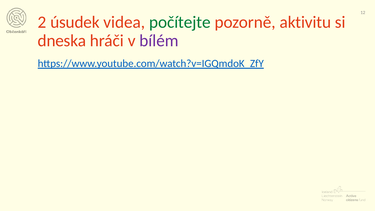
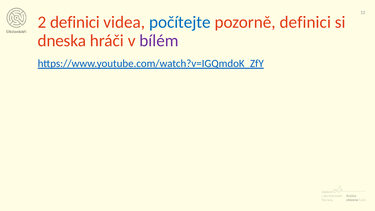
2 úsudek: úsudek -> definici (75, 22)
počítejte colour: green -> blue (180, 22)
pozorně aktivitu: aktivitu -> definici (305, 22)
